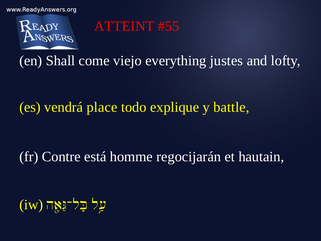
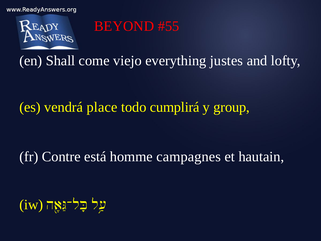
ATTEINT: ATTEINT -> BEYOND (124, 26)
explique: explique -> cumplirá (175, 107)
battle: battle -> group (232, 107)
regocijarán: regocijarán -> campagnes (189, 157)
